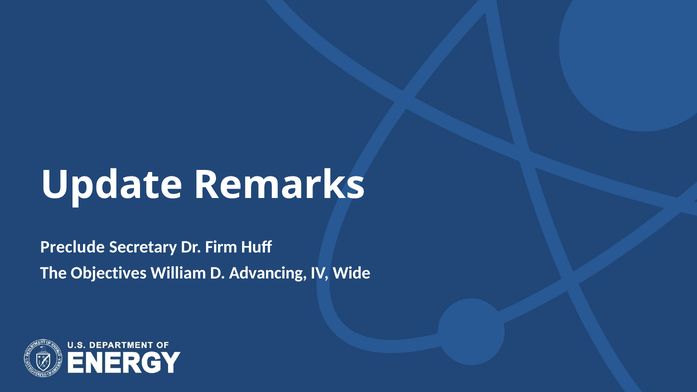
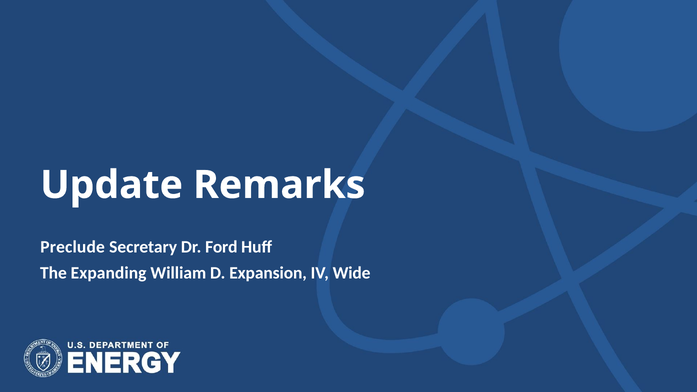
Firm: Firm -> Ford (221, 247)
Objectives: Objectives -> Expanding (109, 273)
Advancing: Advancing -> Expansion (268, 273)
